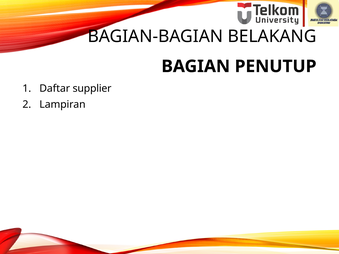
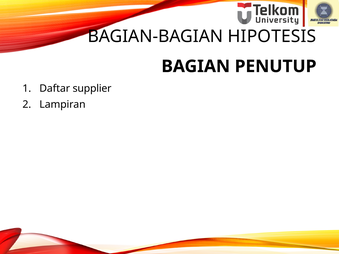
BELAKANG: BELAKANG -> HIPOTESIS (272, 36)
